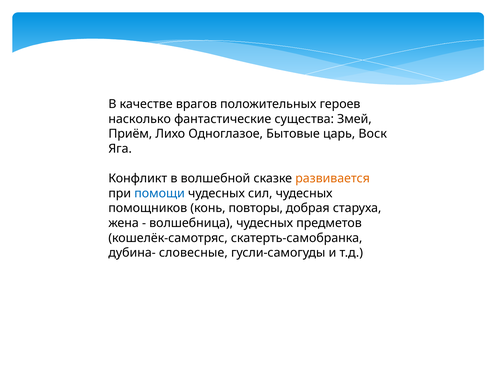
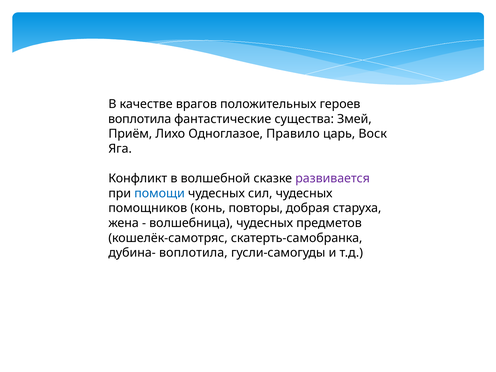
насколько: насколько -> воплотила (140, 119)
Бытовые: Бытовые -> Правило (293, 134)
развивается colour: orange -> purple (333, 178)
дубина- словесные: словесные -> воплотила (193, 253)
